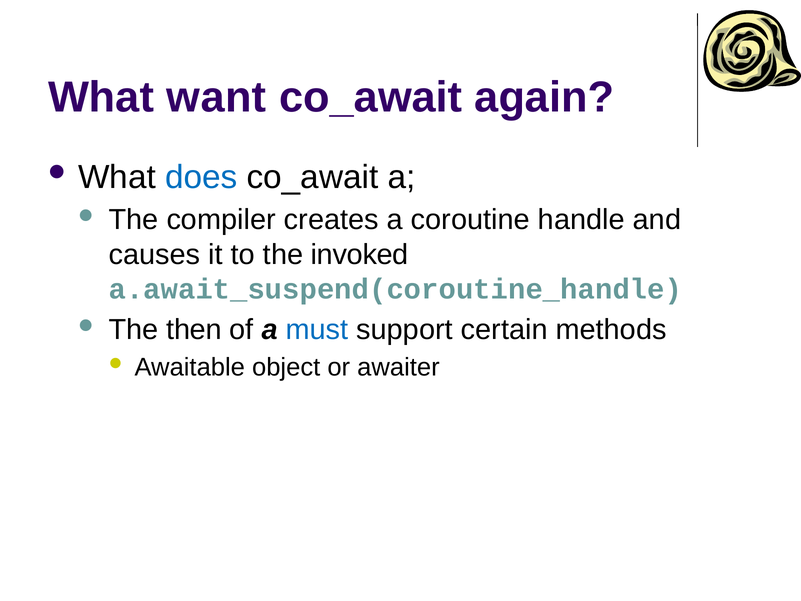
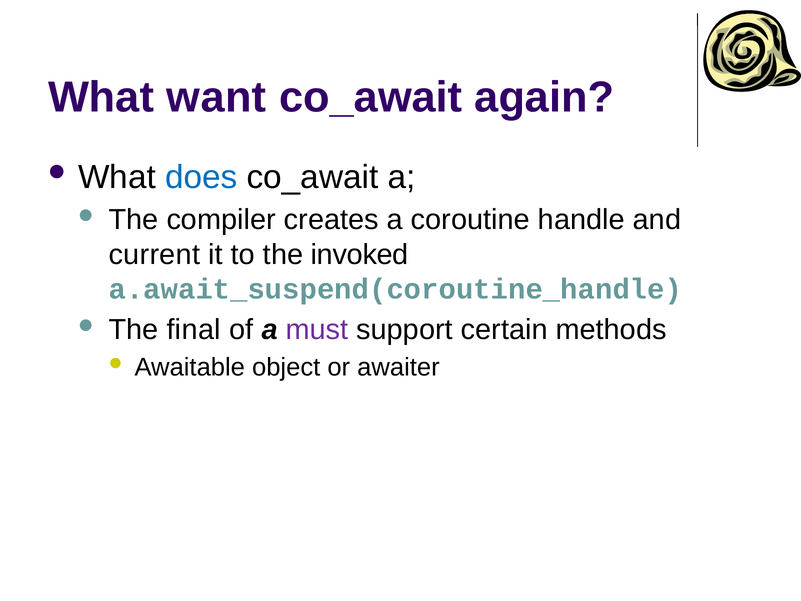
causes: causes -> current (154, 255)
then: then -> final (194, 330)
must colour: blue -> purple (317, 330)
